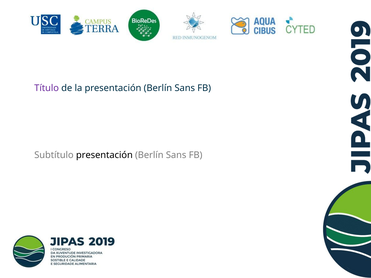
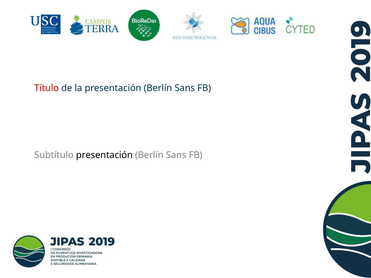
Título colour: purple -> red (47, 88)
